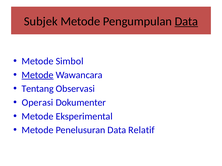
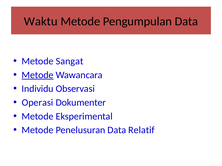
Subjek: Subjek -> Waktu (41, 21)
Data underline: present -> none (186, 21)
Simbol: Simbol -> Sangat (70, 61)
Tentang: Tentang -> Individu (38, 89)
